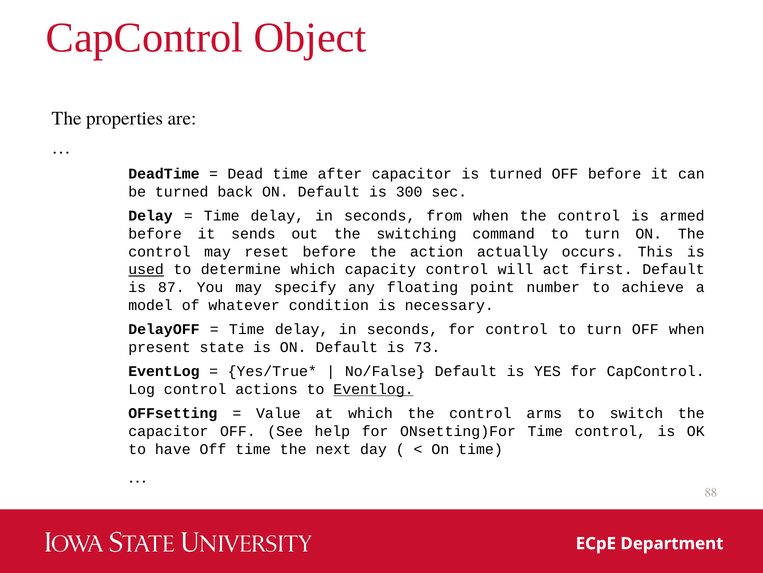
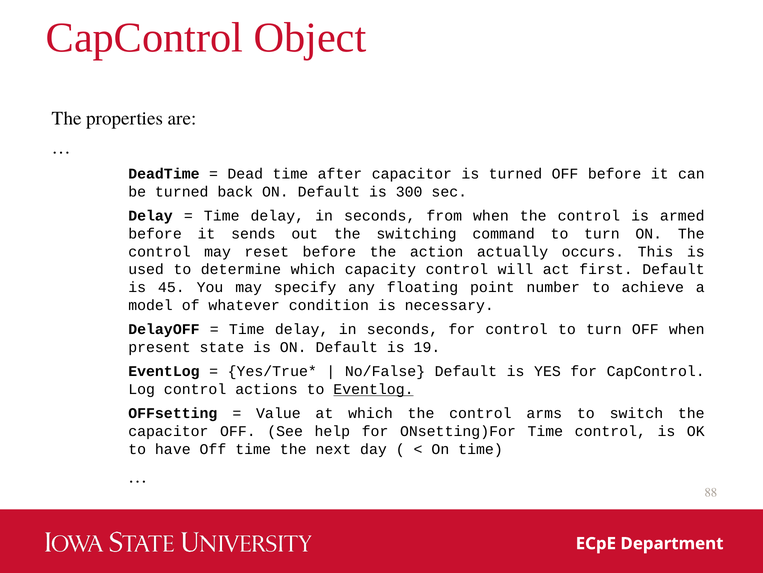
used underline: present -> none (146, 269)
87: 87 -> 45 (171, 287)
73: 73 -> 19 (427, 347)
